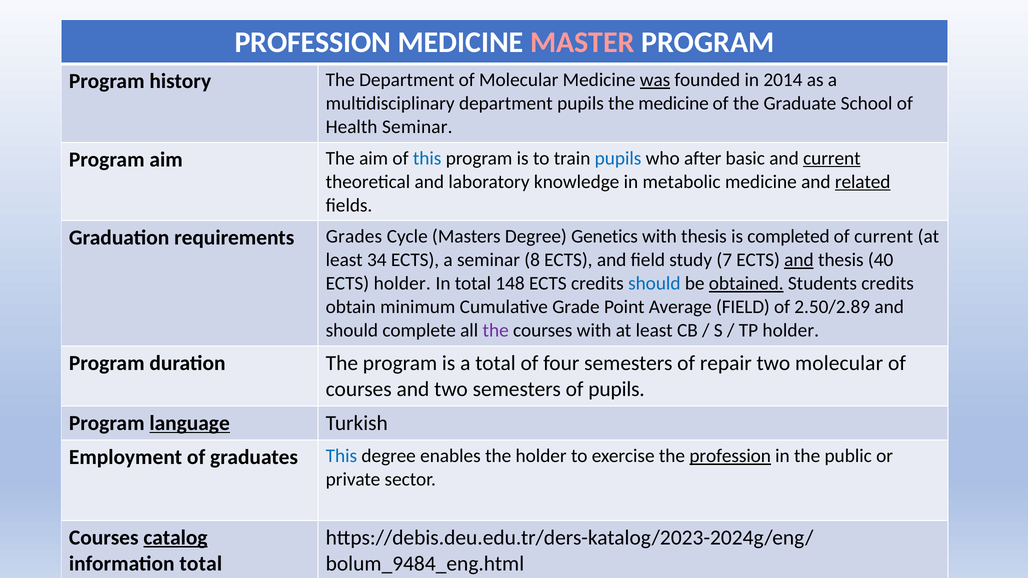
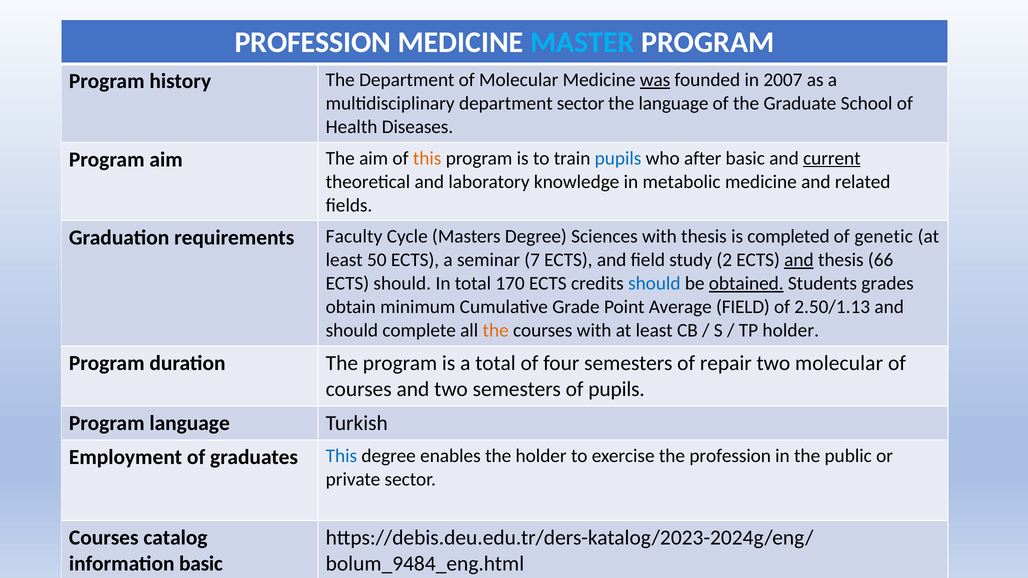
MASTER colour: pink -> light blue (582, 42)
2014: 2014 -> 2007 (783, 80)
department pupils: pupils -> sector (581, 103)
the medicine: medicine -> language (674, 103)
Health Seminar: Seminar -> Diseases (417, 127)
this colour: blue -> orange (427, 158)
related underline: present -> none (863, 182)
Grades: Grades -> Faculty (354, 237)
Genetics: Genetics -> Sciences (604, 237)
of current: current -> genetic (884, 237)
34: 34 -> 50 (377, 260)
8: 8 -> 7 (532, 260)
7: 7 -> 2 (724, 260)
40: 40 -> 66 (881, 260)
ECTS holder: holder -> should (402, 284)
148: 148 -> 170 (510, 284)
Students credits: credits -> grades (888, 284)
2.50/2.89: 2.50/2.89 -> 2.50/1.13 (832, 307)
the colour: purple -> orange (496, 331)
language underline: present -> none (190, 423)
profession underline: present -> none (730, 456)
catalog underline: present -> none (175, 538)
information total: total -> basic (201, 564)
